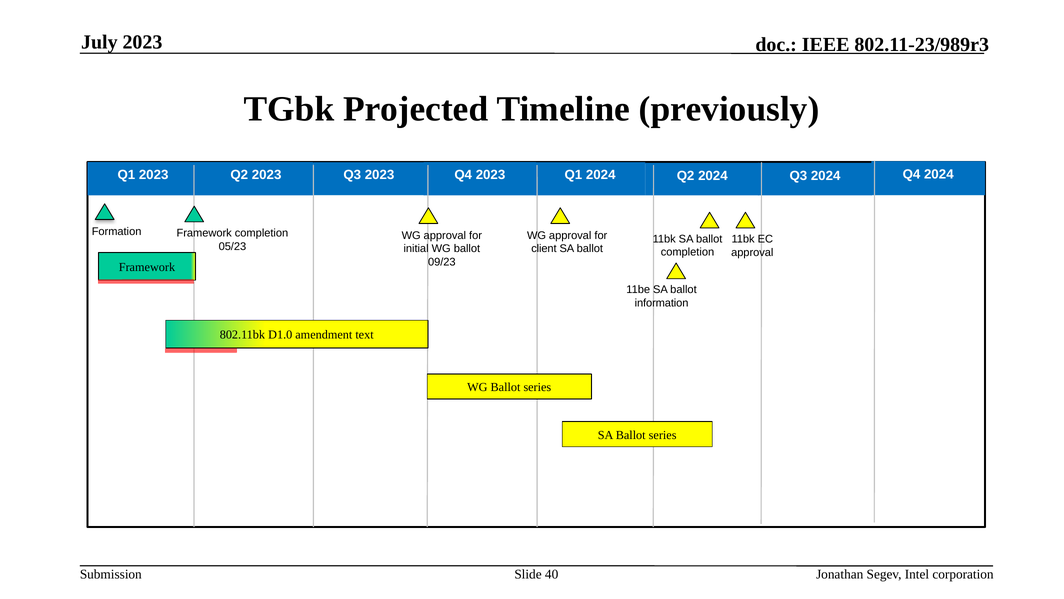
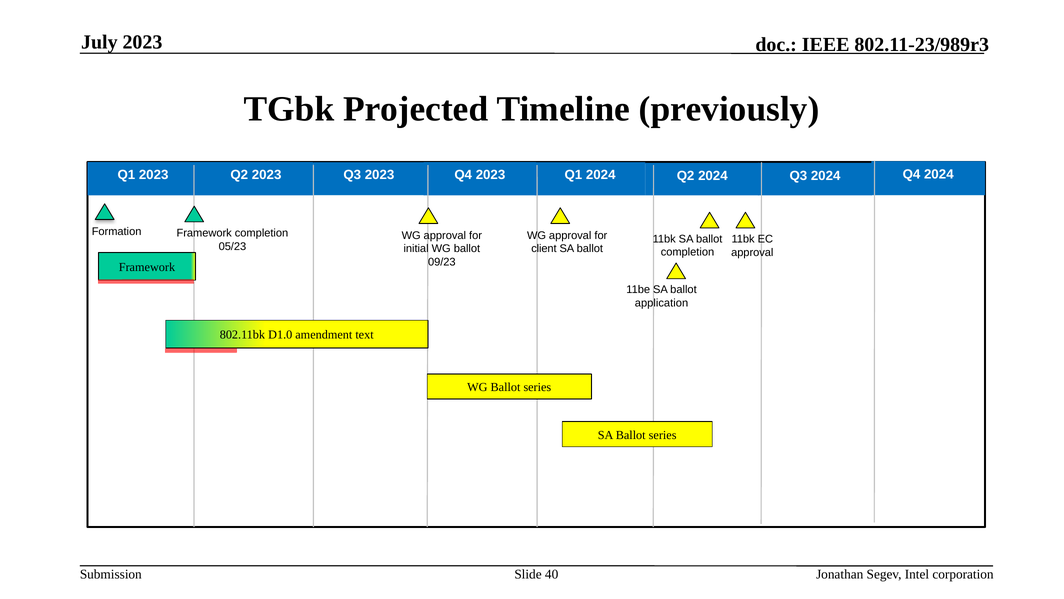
information: information -> application (661, 303)
